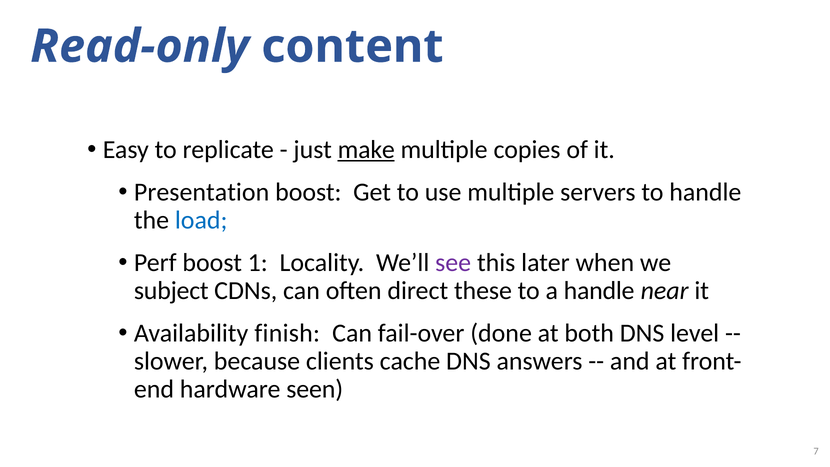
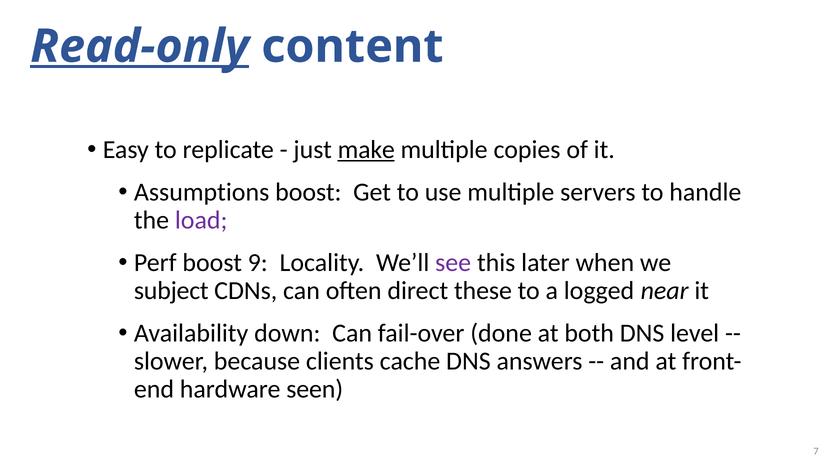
Read-only underline: none -> present (140, 46)
Presentation: Presentation -> Assumptions (202, 192)
load colour: blue -> purple (201, 220)
1: 1 -> 9 (258, 263)
a handle: handle -> logged (599, 291)
finish: finish -> down (287, 333)
